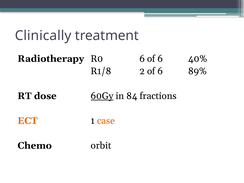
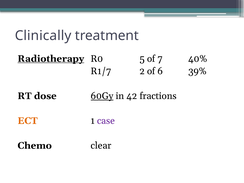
Radiotherapy underline: none -> present (51, 59)
R0 6: 6 -> 5 (142, 59)
6: 6 -> 7 (160, 59)
R1/8: R1/8 -> R1/7 (101, 71)
89%: 89% -> 39% (197, 71)
84: 84 -> 42 (132, 96)
case colour: orange -> purple (106, 121)
orbit: orbit -> clear (101, 146)
